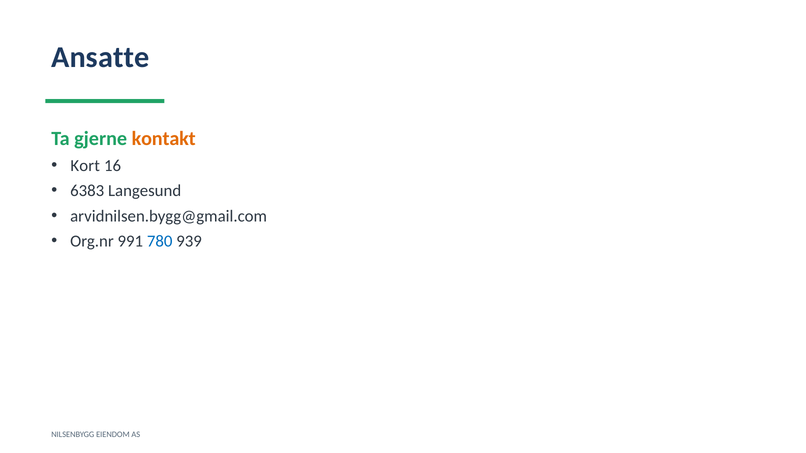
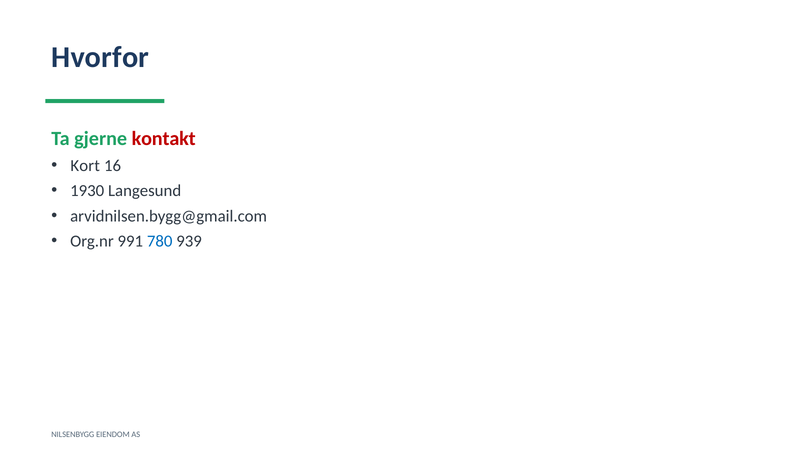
Ansatte: Ansatte -> Hvorfor (100, 58)
kontakt colour: orange -> red (164, 139)
6383: 6383 -> 1930 (87, 191)
